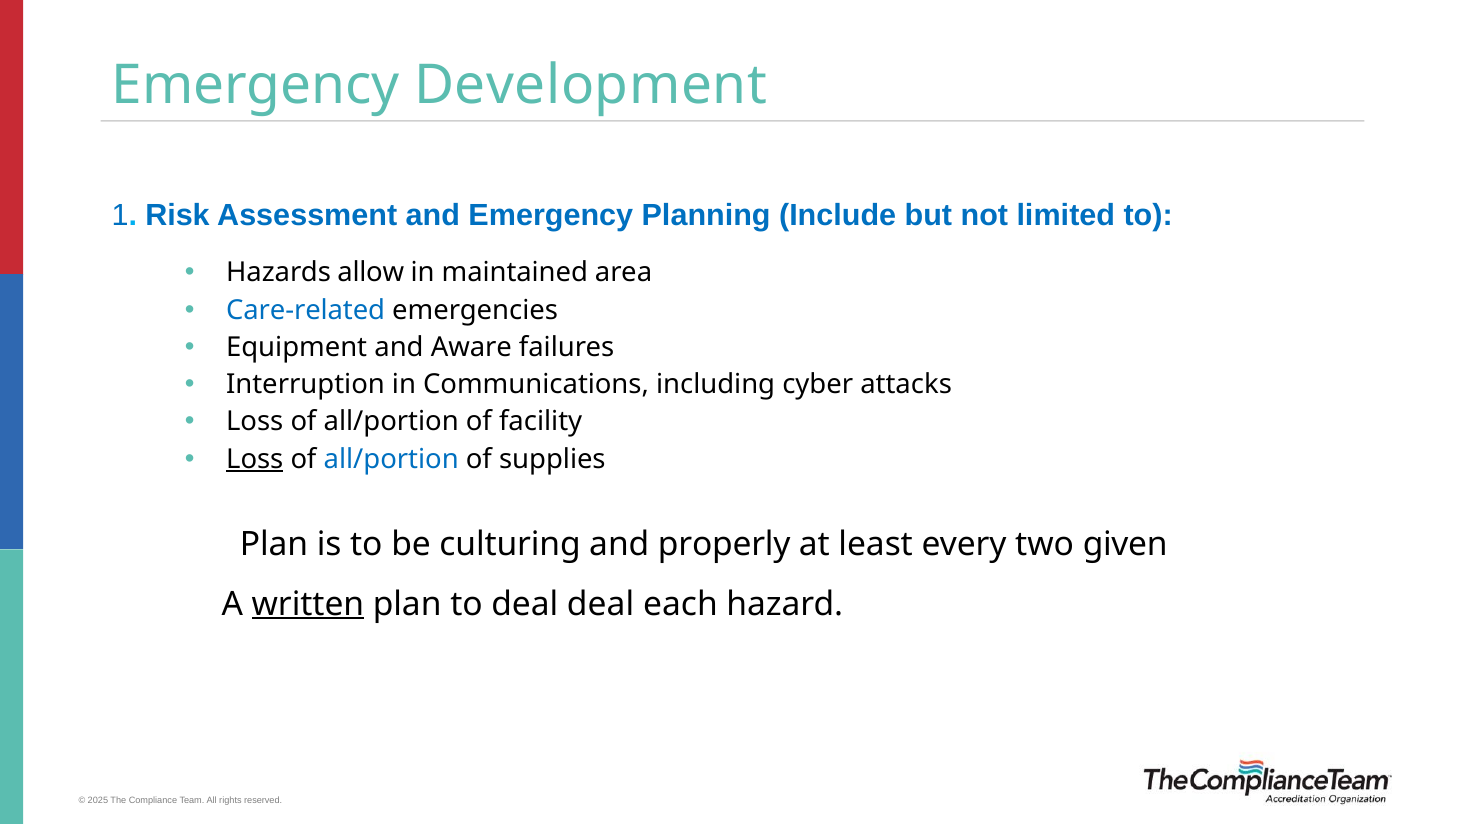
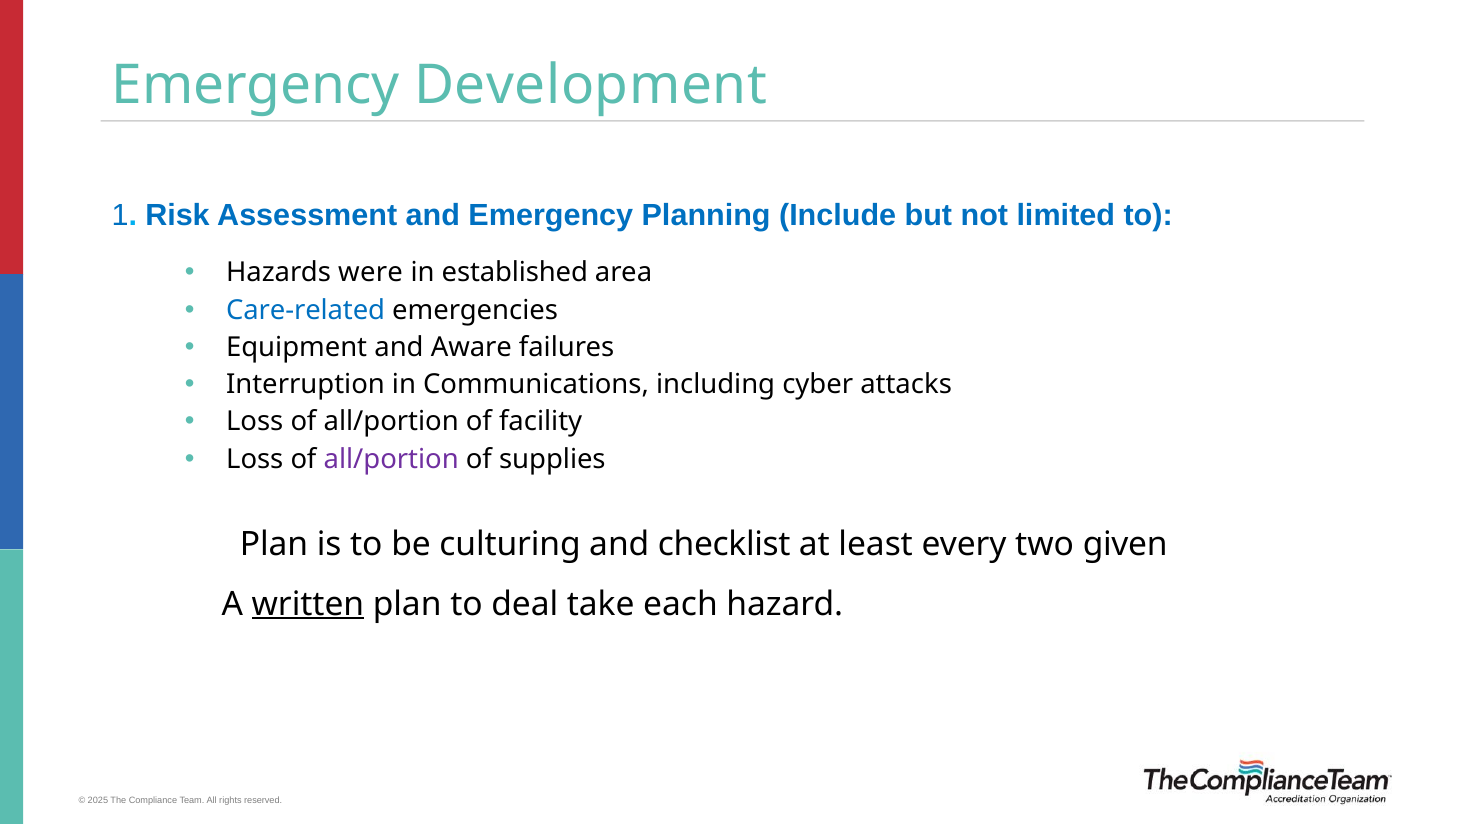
allow: allow -> were (371, 273)
maintained: maintained -> established (515, 273)
Loss underline: present -> none (255, 459)
all/portion colour: blue -> purple (391, 459)
properly: properly -> checklist (724, 545)
deal deal: deal -> take (601, 604)
